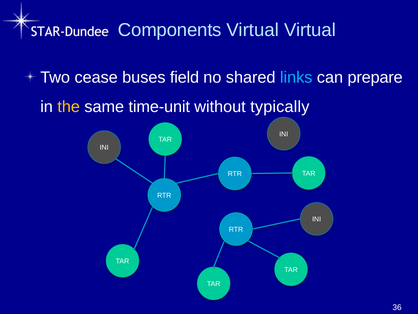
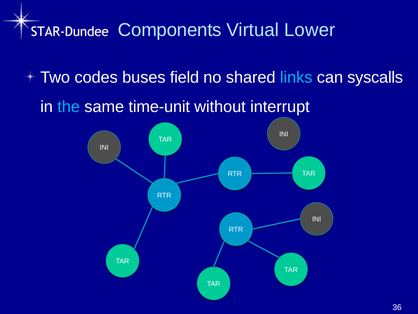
Virtual Virtual: Virtual -> Lower (310, 30)
cease: cease -> codes (96, 77)
prepare: prepare -> syscalls (375, 77)
the colour: yellow -> light blue (69, 107)
typically: typically -> interrupt (280, 107)
